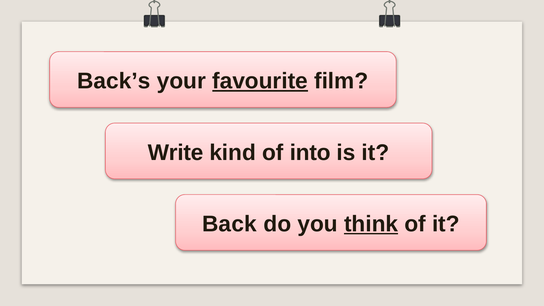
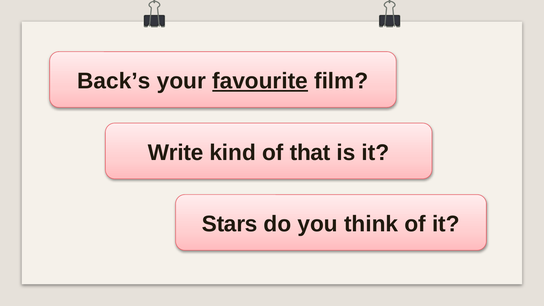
into: into -> that (310, 153)
Back: Back -> Stars (230, 224)
think underline: present -> none (371, 224)
